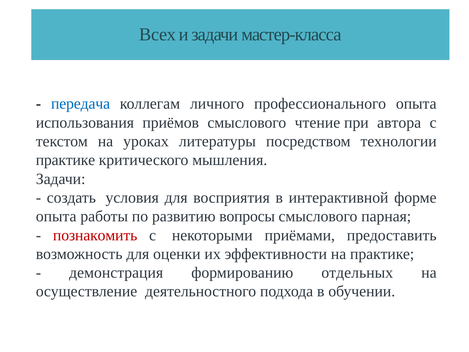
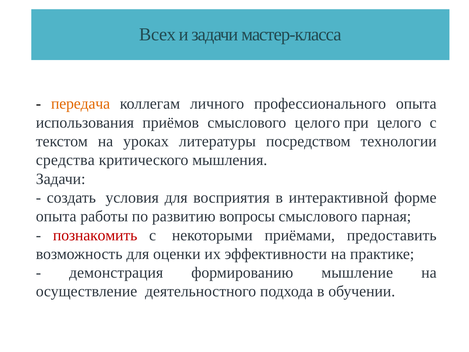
передача colour: blue -> orange (81, 104)
смыслового чтение: чтение -> целого (317, 122)
при автора: автора -> целого (399, 122)
практике: практике -> средства (65, 160)
отдельных: отдельных -> мышление (357, 273)
